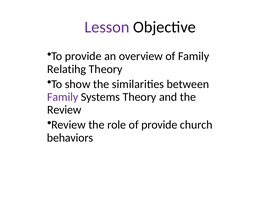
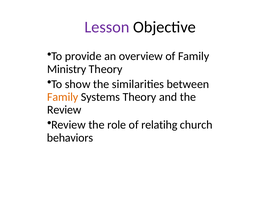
Relatihg: Relatihg -> Ministry (67, 69)
Family colour: purple -> orange (63, 97)
of provide: provide -> relatihg (159, 124)
